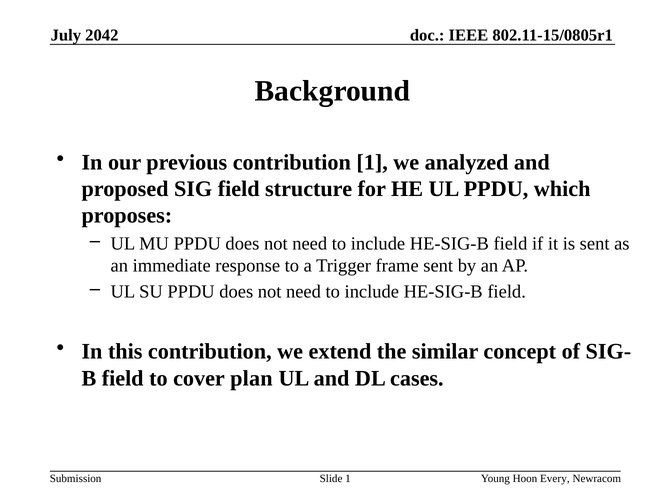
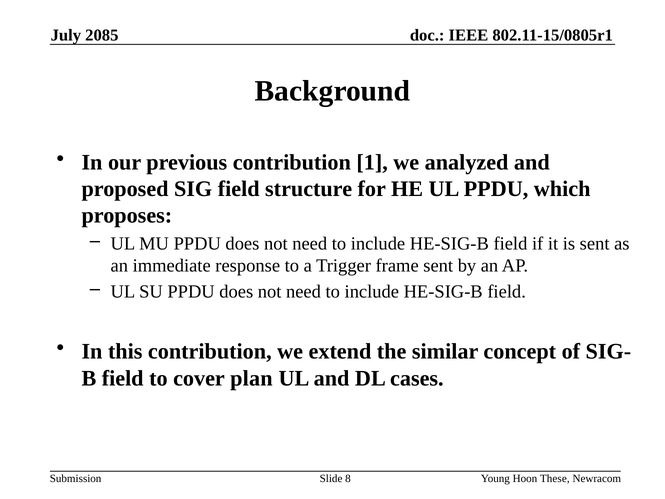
2042: 2042 -> 2085 (102, 35)
Slide 1: 1 -> 8 (348, 478)
Every: Every -> These (555, 478)
